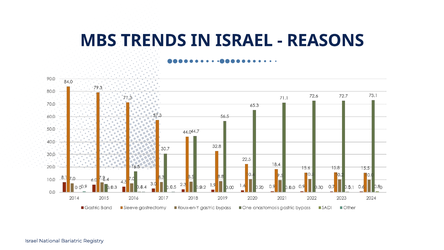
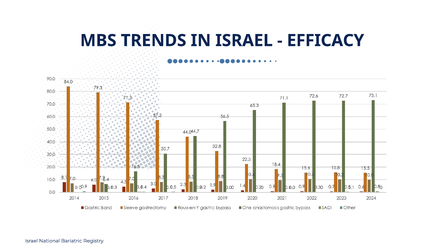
REASONS: REASONS -> EFFICACY (325, 41)
